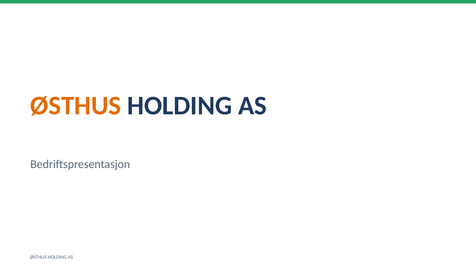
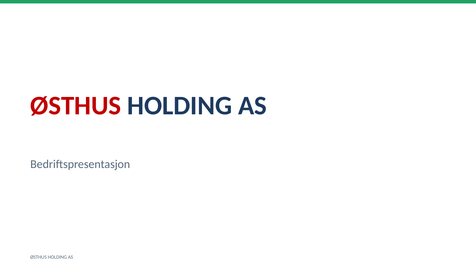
ØSTHUS colour: orange -> red (76, 106)
